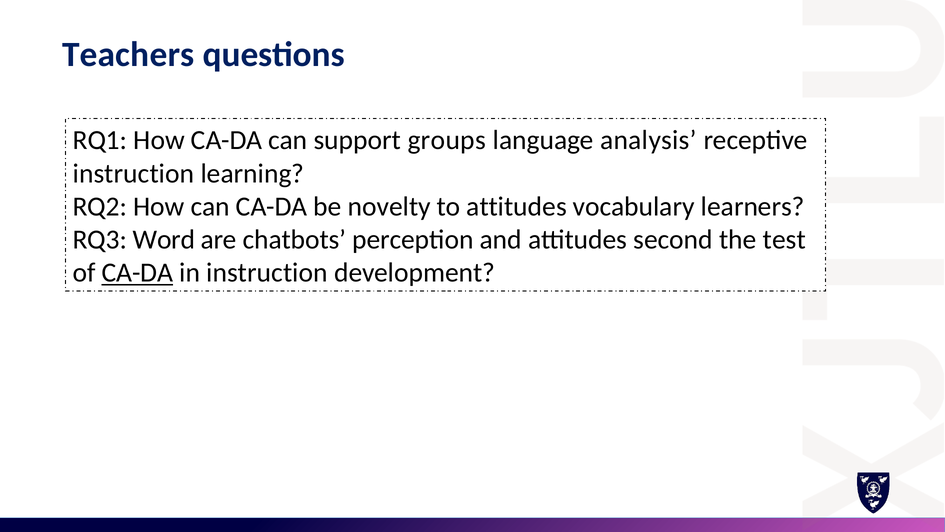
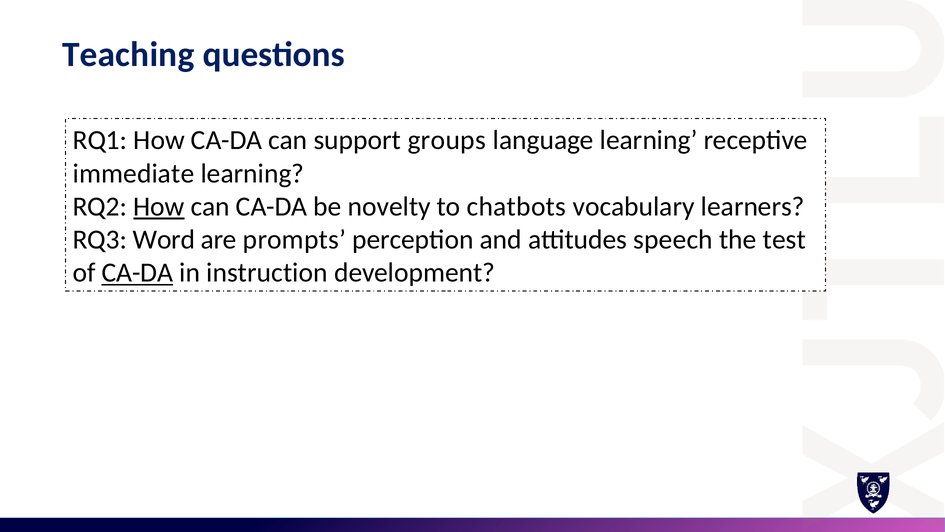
Teachers: Teachers -> Teaching (128, 54)
language analysis: analysis -> learning (649, 140)
instruction: instruction -> immediate (133, 173)
How underline: none -> present (159, 206)
to attitudes: attitudes -> chatbots (516, 206)
chatbots: chatbots -> prompts (294, 239)
second: second -> speech (673, 239)
